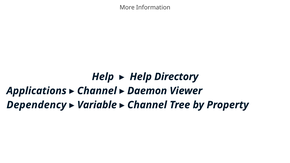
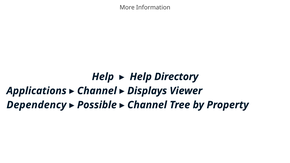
Daemon: Daemon -> Displays (147, 91)
Variable: Variable -> Possible (97, 105)
